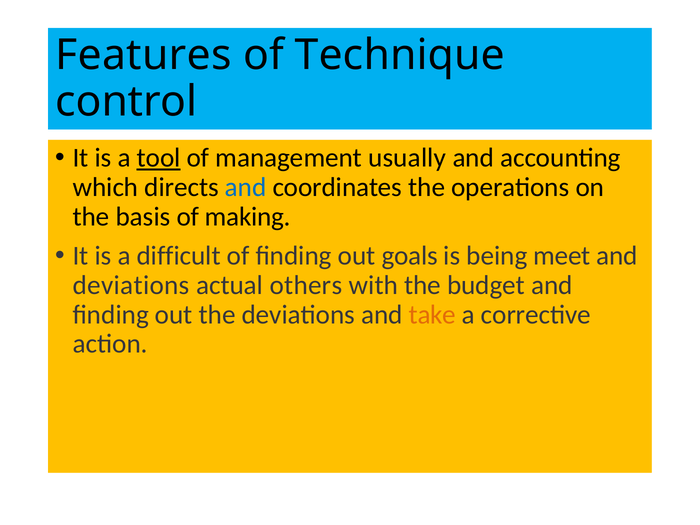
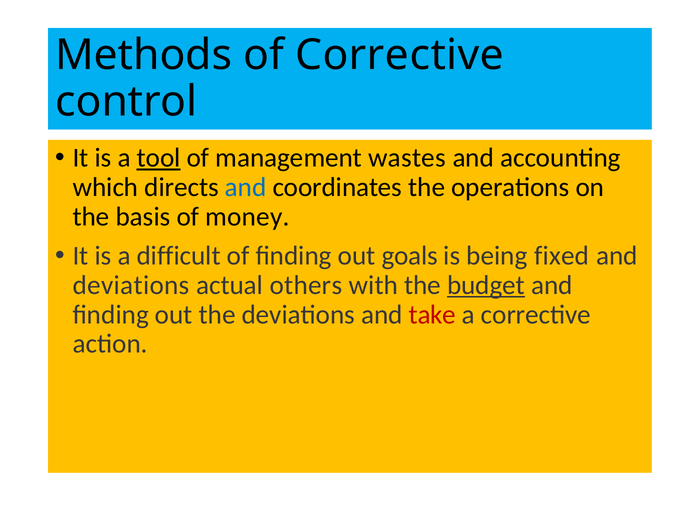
Features: Features -> Methods (144, 55)
of Technique: Technique -> Corrective (400, 55)
usually: usually -> wastes (407, 158)
making: making -> money (248, 217)
meet: meet -> fixed (562, 256)
budget underline: none -> present (486, 285)
take colour: orange -> red (432, 315)
